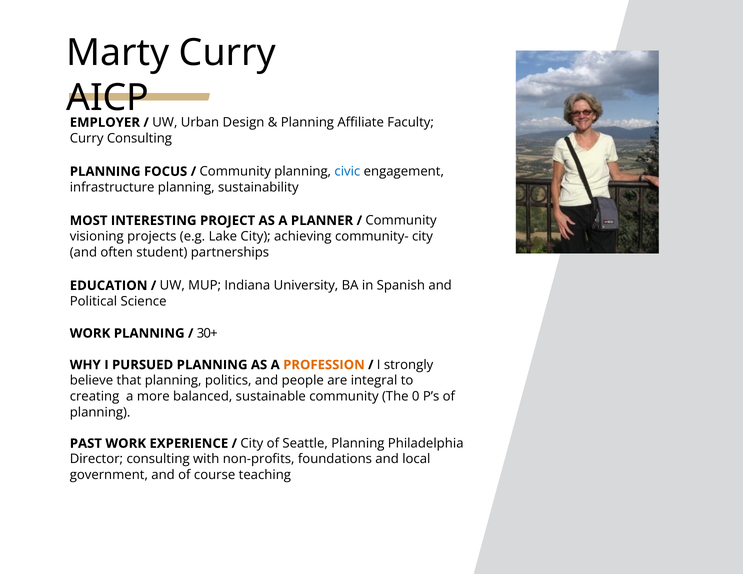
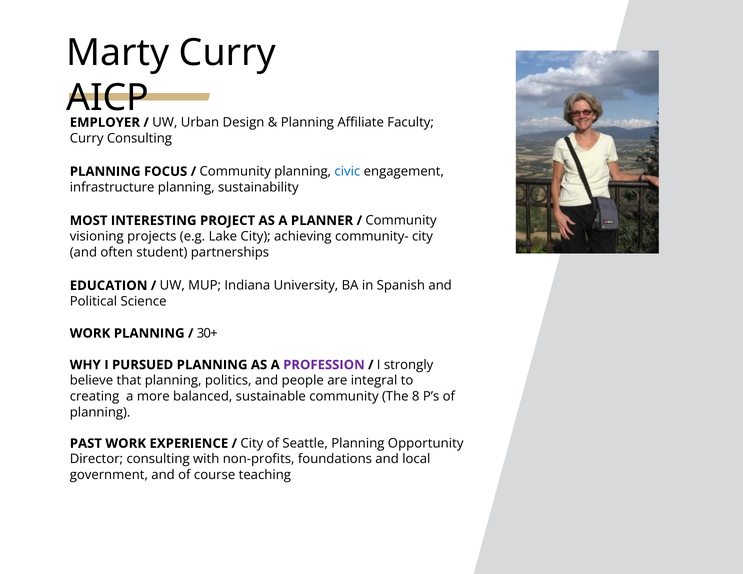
PROFESSION colour: orange -> purple (324, 365)
0: 0 -> 8 (416, 397)
Philadelphia: Philadelphia -> Opportunity (426, 444)
